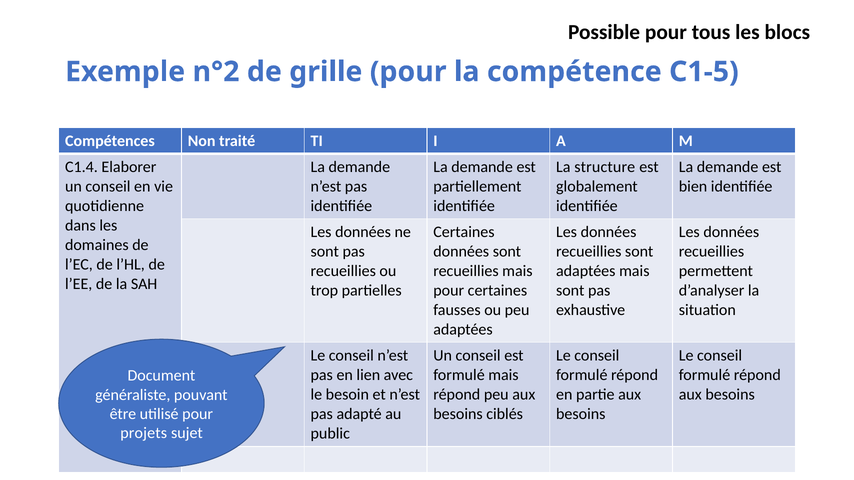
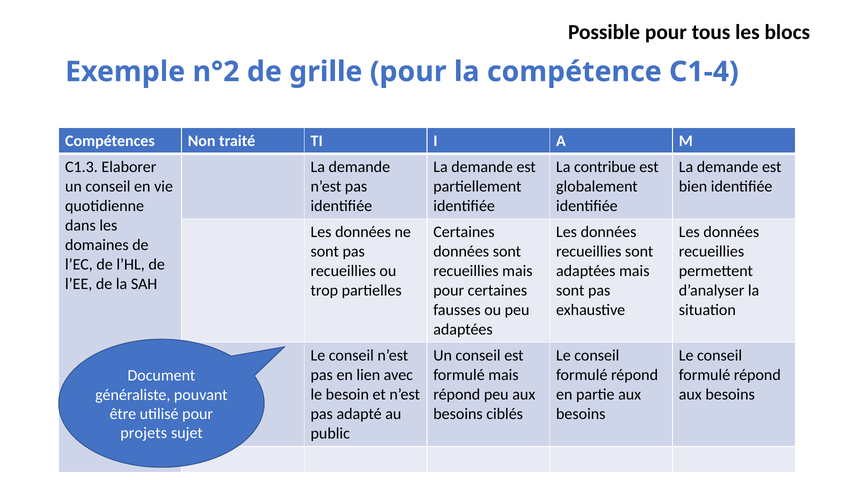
C1-5: C1-5 -> C1-4 (704, 72)
C1.4: C1.4 -> C1.3 (81, 167)
structure: structure -> contribue (605, 167)
